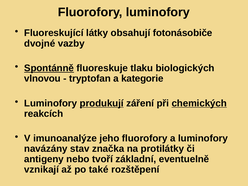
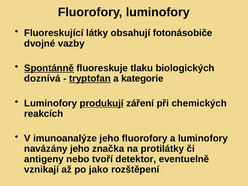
vlnovou: vlnovou -> doznívá (42, 79)
tryptofan underline: none -> present (90, 79)
chemických underline: present -> none (199, 103)
navázány stav: stav -> jeho (80, 149)
základní: základní -> detektor (136, 159)
také: také -> jako (99, 170)
